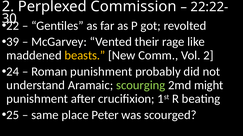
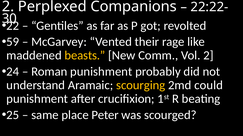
Commission: Commission -> Companions (134, 6)
39: 39 -> 59 (13, 42)
scourging colour: light green -> yellow (141, 86)
might: might -> could (209, 86)
